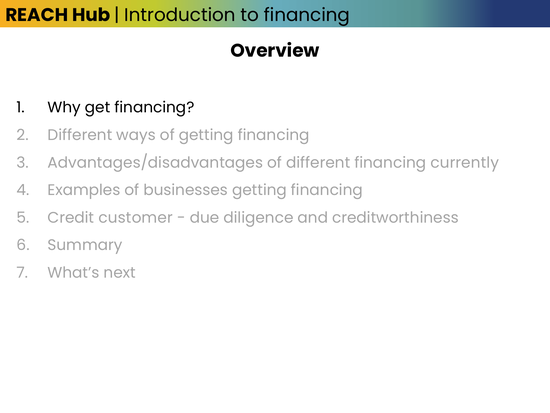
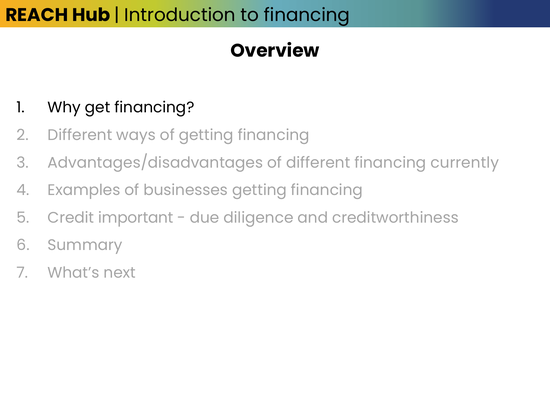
customer: customer -> important (136, 217)
